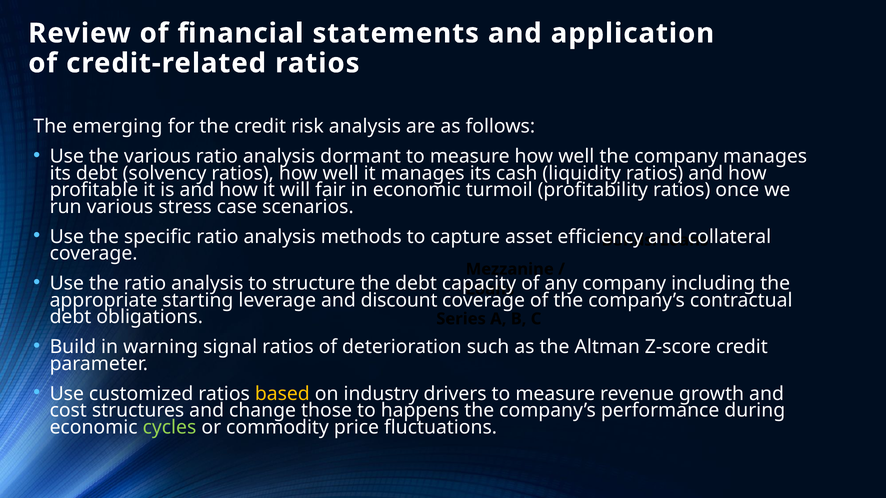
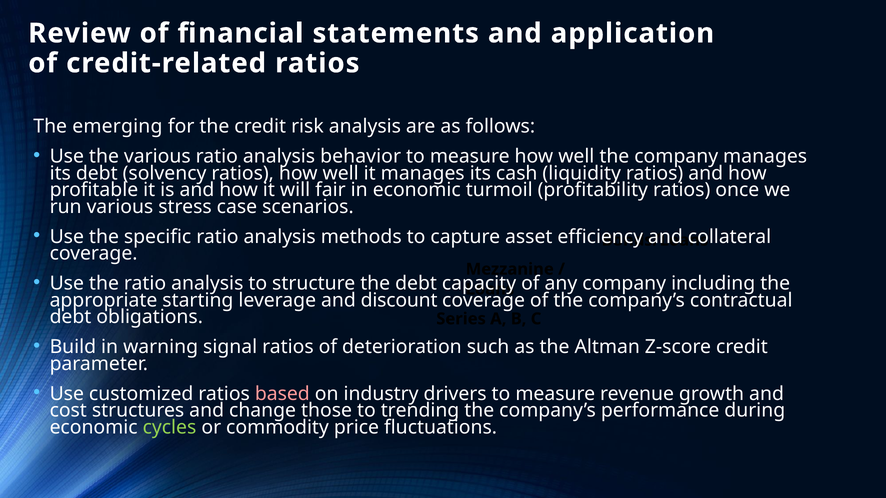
dormant: dormant -> behavior (361, 157)
based colour: yellow -> pink (282, 394)
happens: happens -> trending (420, 411)
